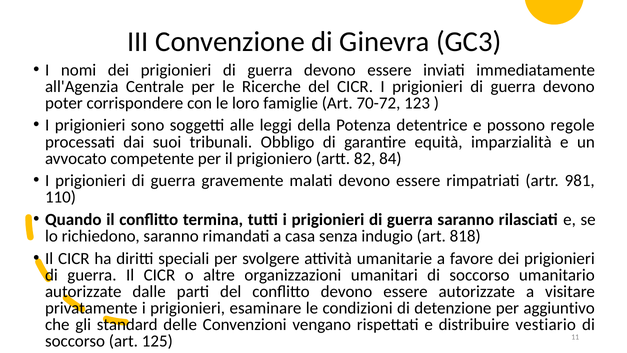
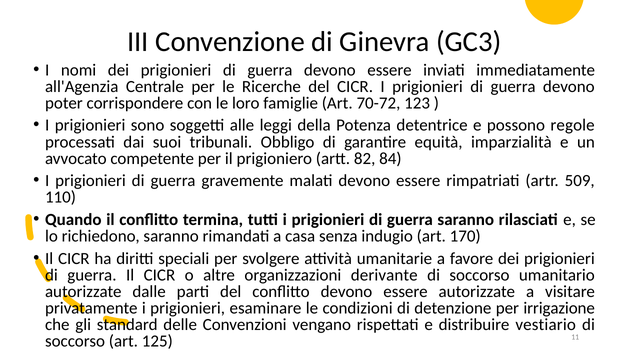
981: 981 -> 509 (580, 181)
818: 818 -> 170 (465, 236)
umanitari: umanitari -> derivante (384, 275)
aggiuntivo: aggiuntivo -> irrigazione (559, 308)
